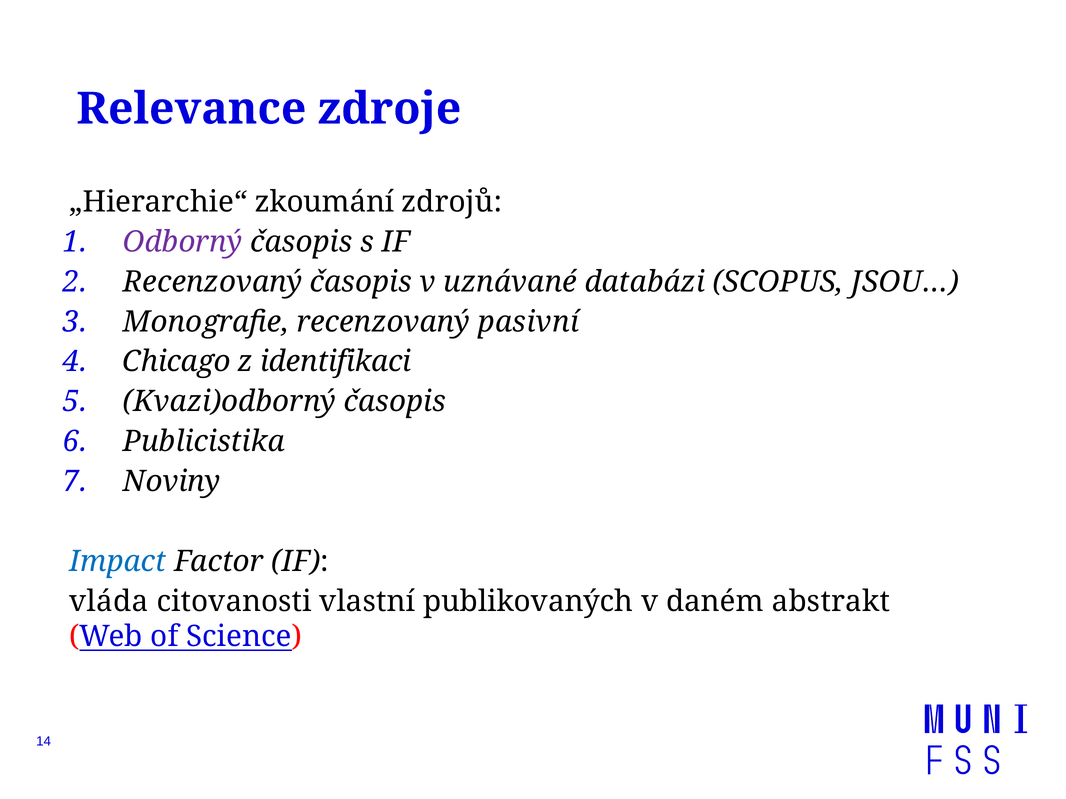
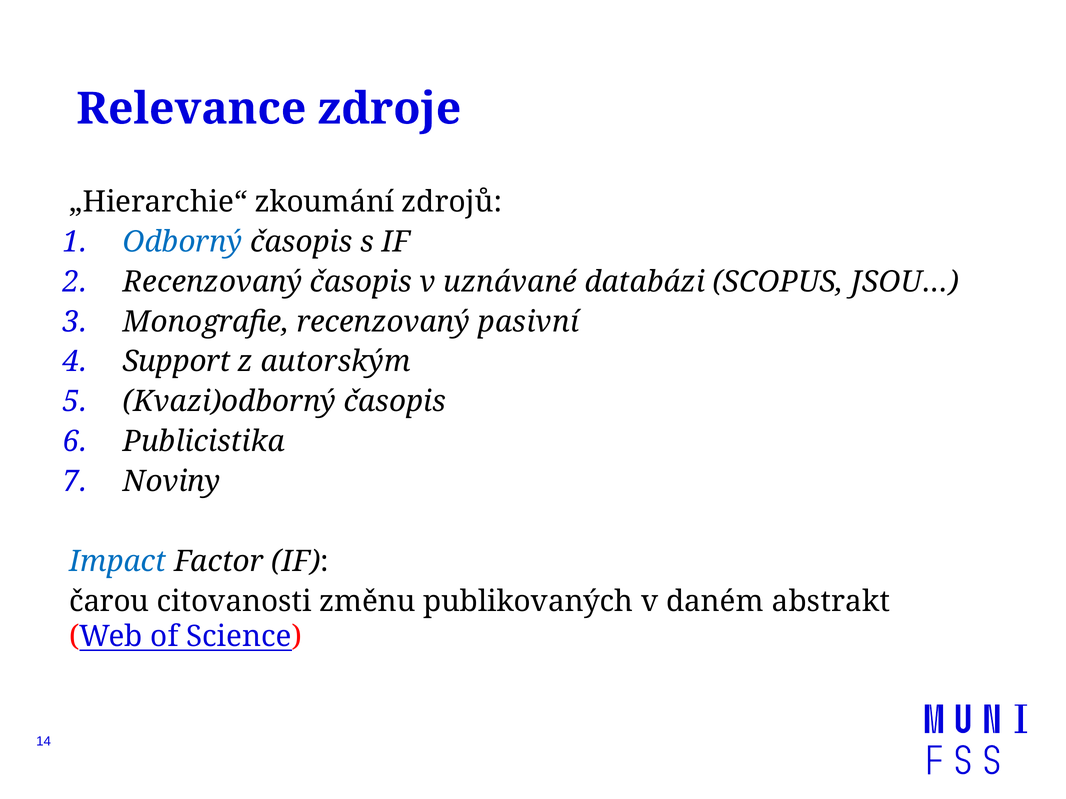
Odborný colour: purple -> blue (183, 242)
Chicago: Chicago -> Support (177, 362)
identifikaci: identifikaci -> autorským (336, 362)
vláda: vláda -> čarou (109, 602)
vlastní: vlastní -> změnu (367, 602)
